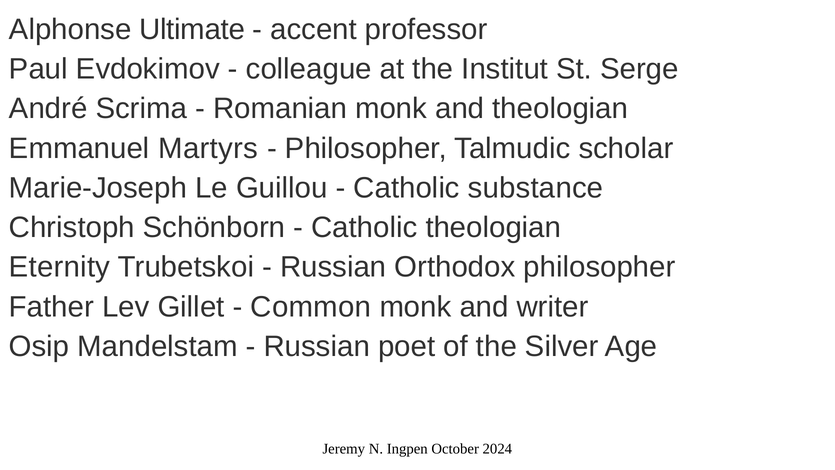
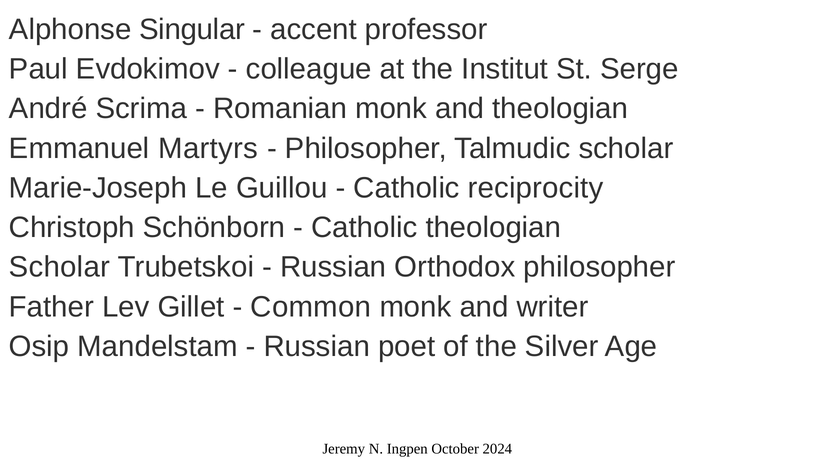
Ultimate: Ultimate -> Singular (192, 29)
substance: substance -> reciprocity (536, 188)
Eternity: Eternity -> Scholar (60, 267)
